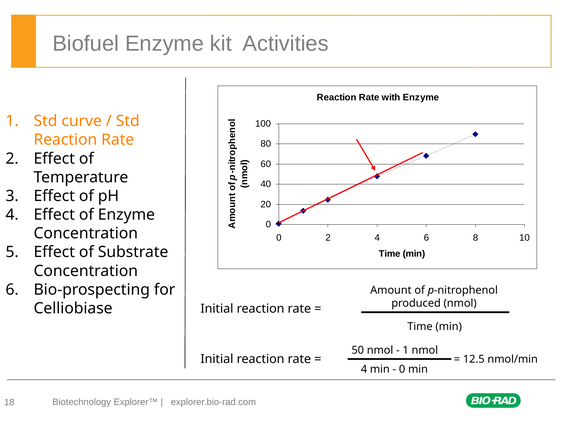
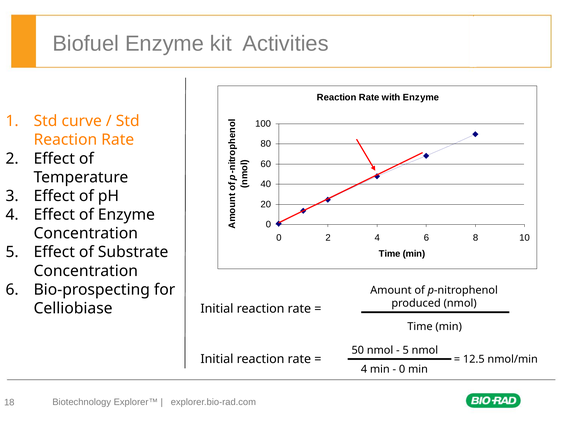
1: 1 -> 5 (406, 351)
